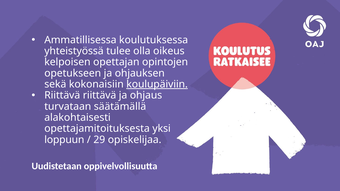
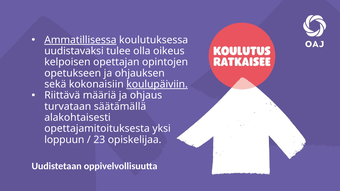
Ammatillisessa underline: none -> present (80, 40)
yhteistyössä: yhteistyössä -> uudistavaksi (74, 51)
Riittävä riittävä: riittävä -> määriä (100, 95)
29: 29 -> 23 (99, 140)
